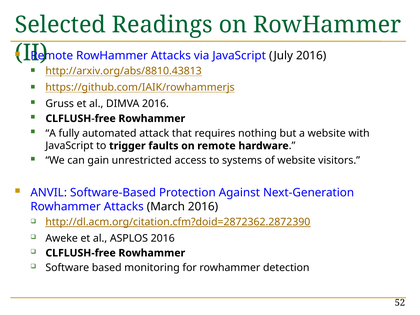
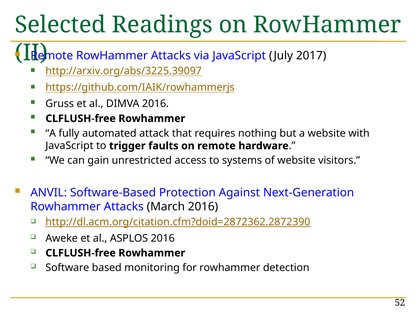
July 2016: 2016 -> 2017 (311, 56)
http://arxiv.org/abs/8810.43813: http://arxiv.org/abs/8810.43813 -> http://arxiv.org/abs/3225.39097 (124, 71)
